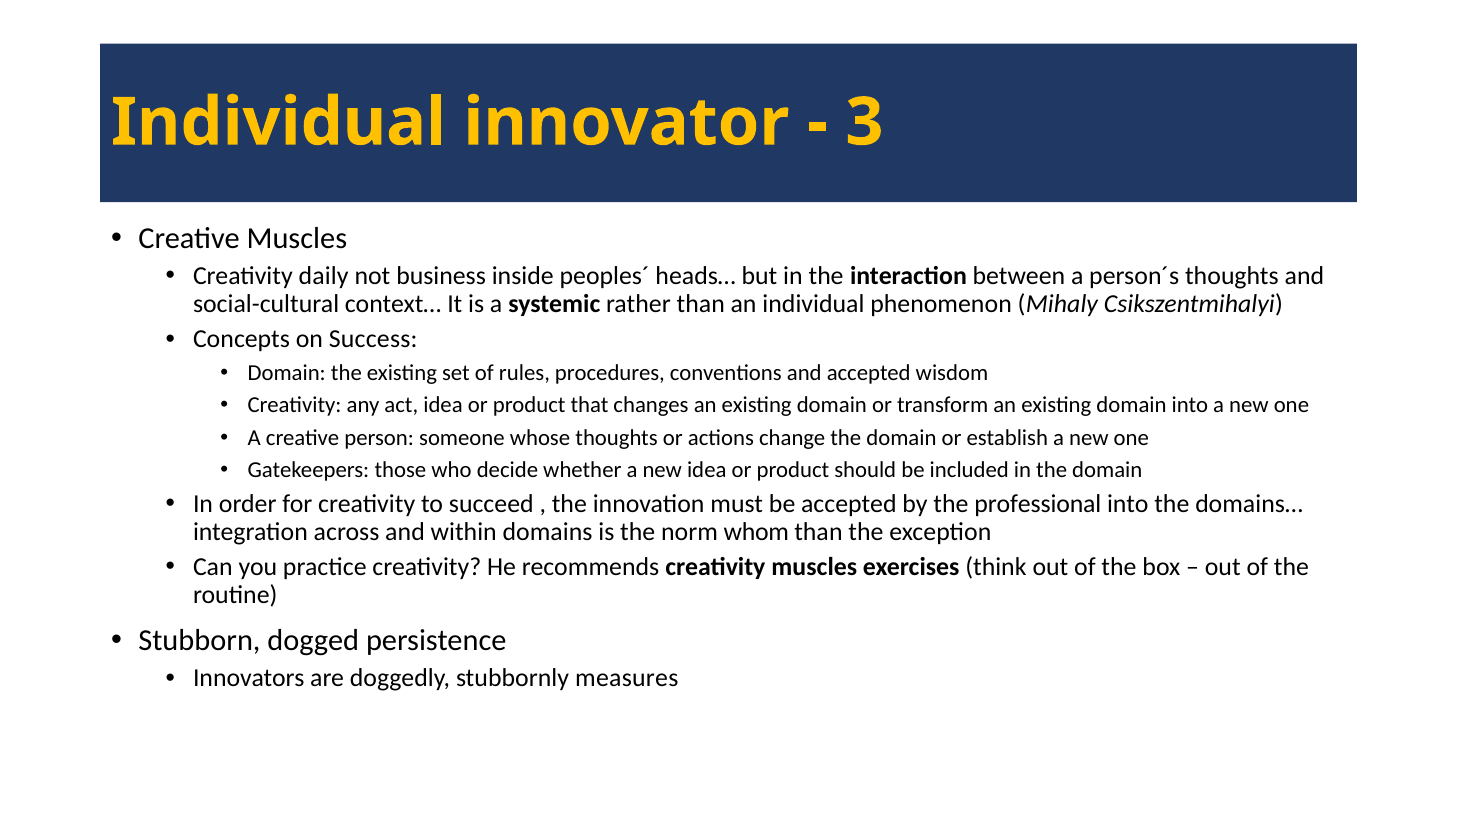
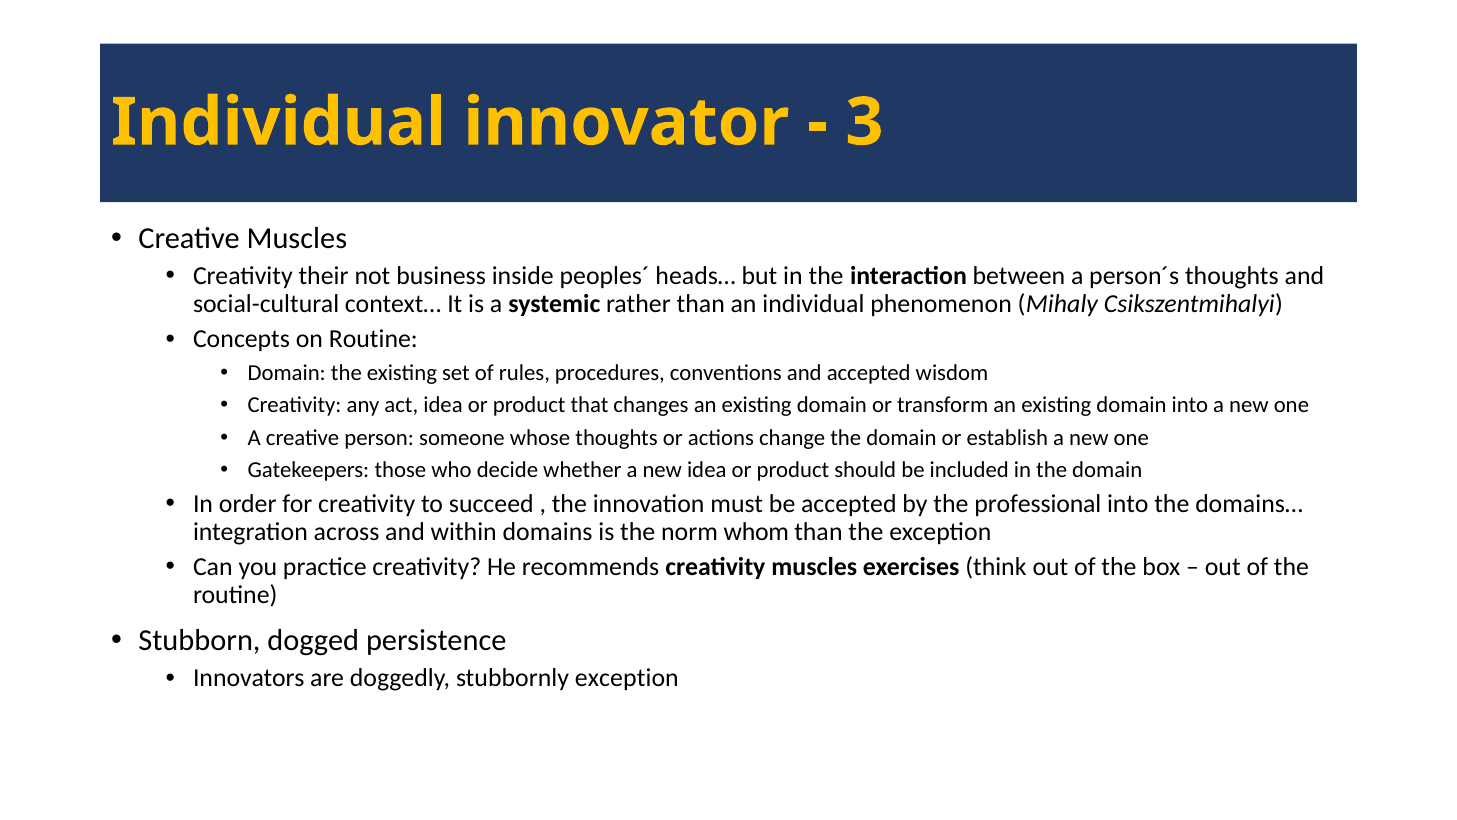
daily: daily -> their (324, 276)
on Success: Success -> Routine (373, 339)
stubbornly measures: measures -> exception (627, 678)
